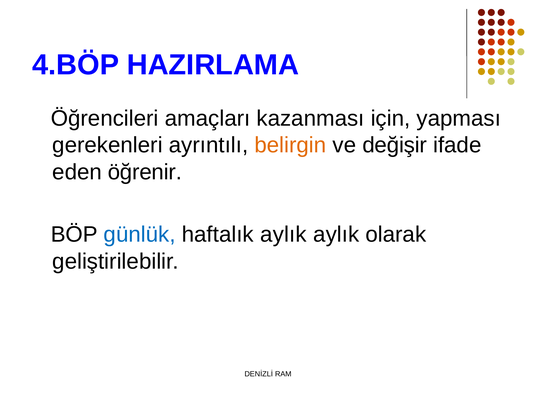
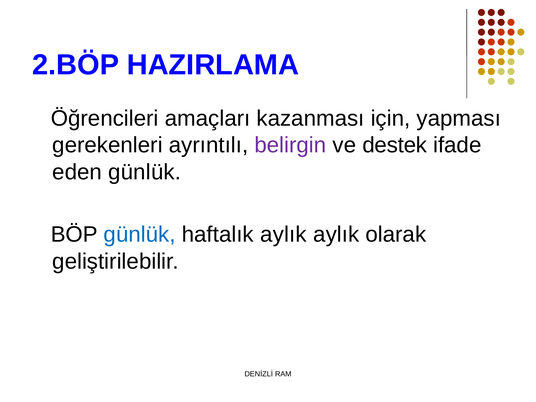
4.BÖP: 4.BÖP -> 2.BÖP (76, 65)
belirgin colour: orange -> purple (290, 145)
değişir: değişir -> destek (395, 145)
eden öğrenir: öğrenir -> günlük (145, 172)
